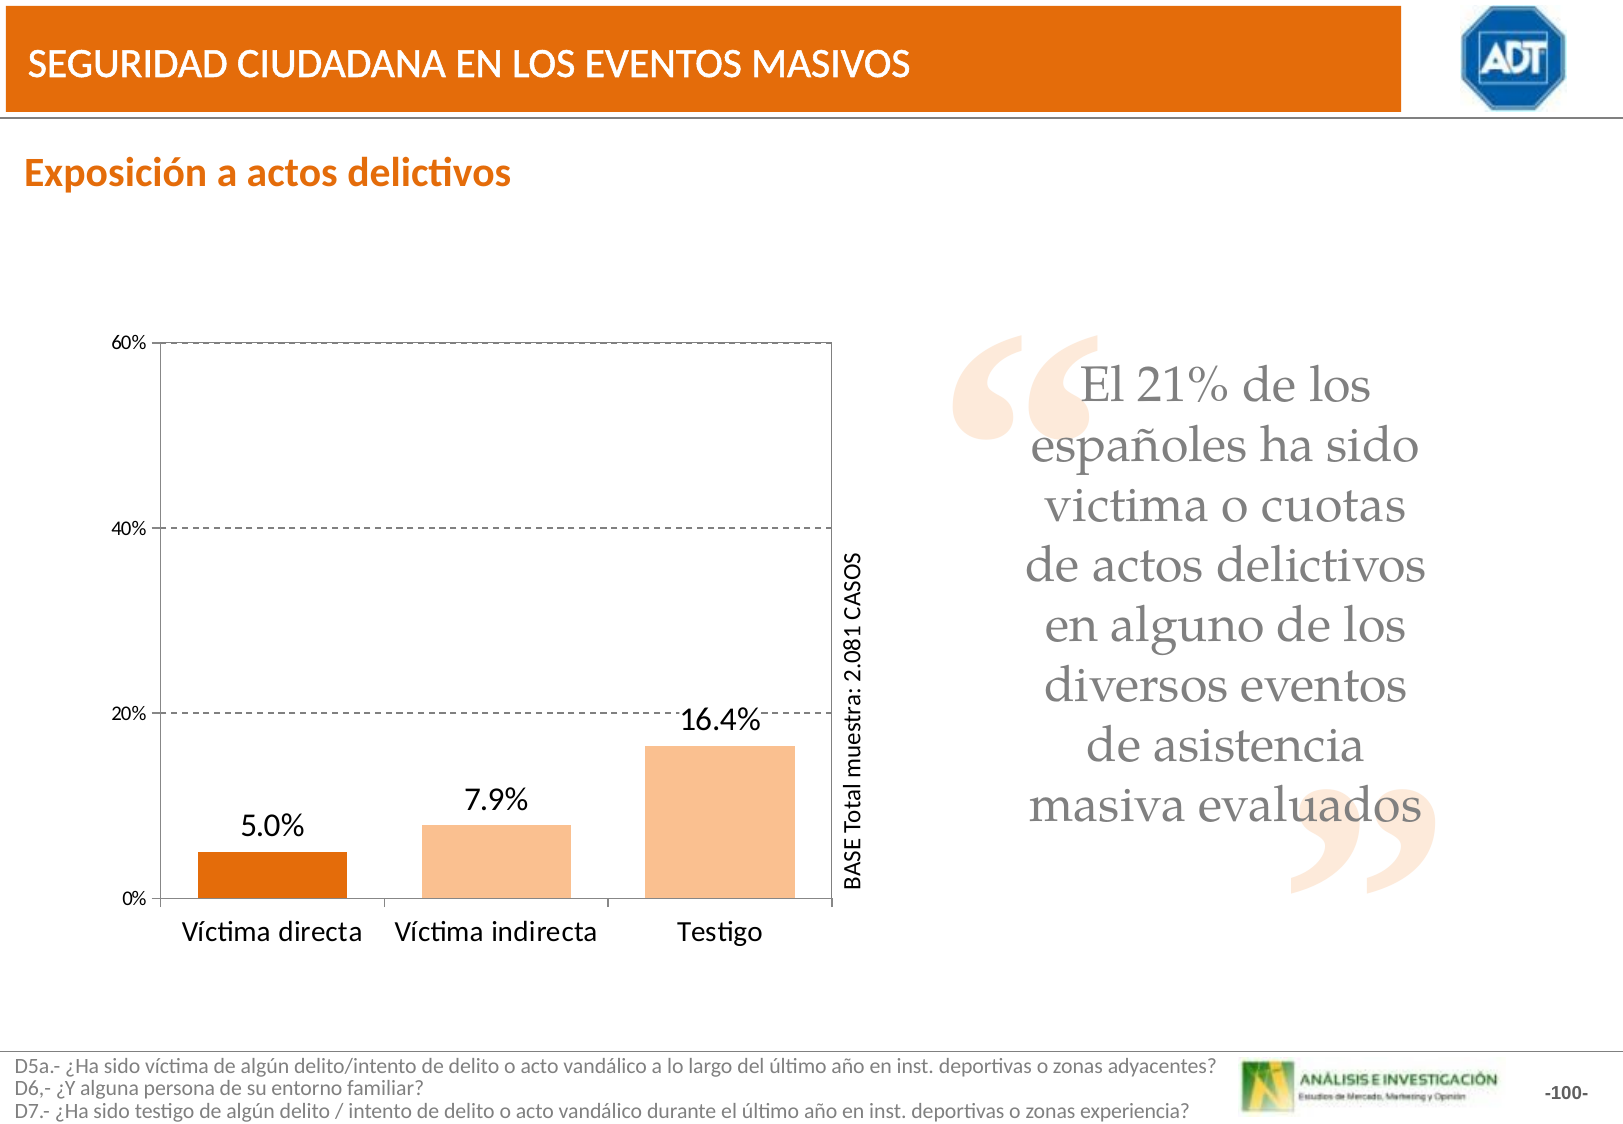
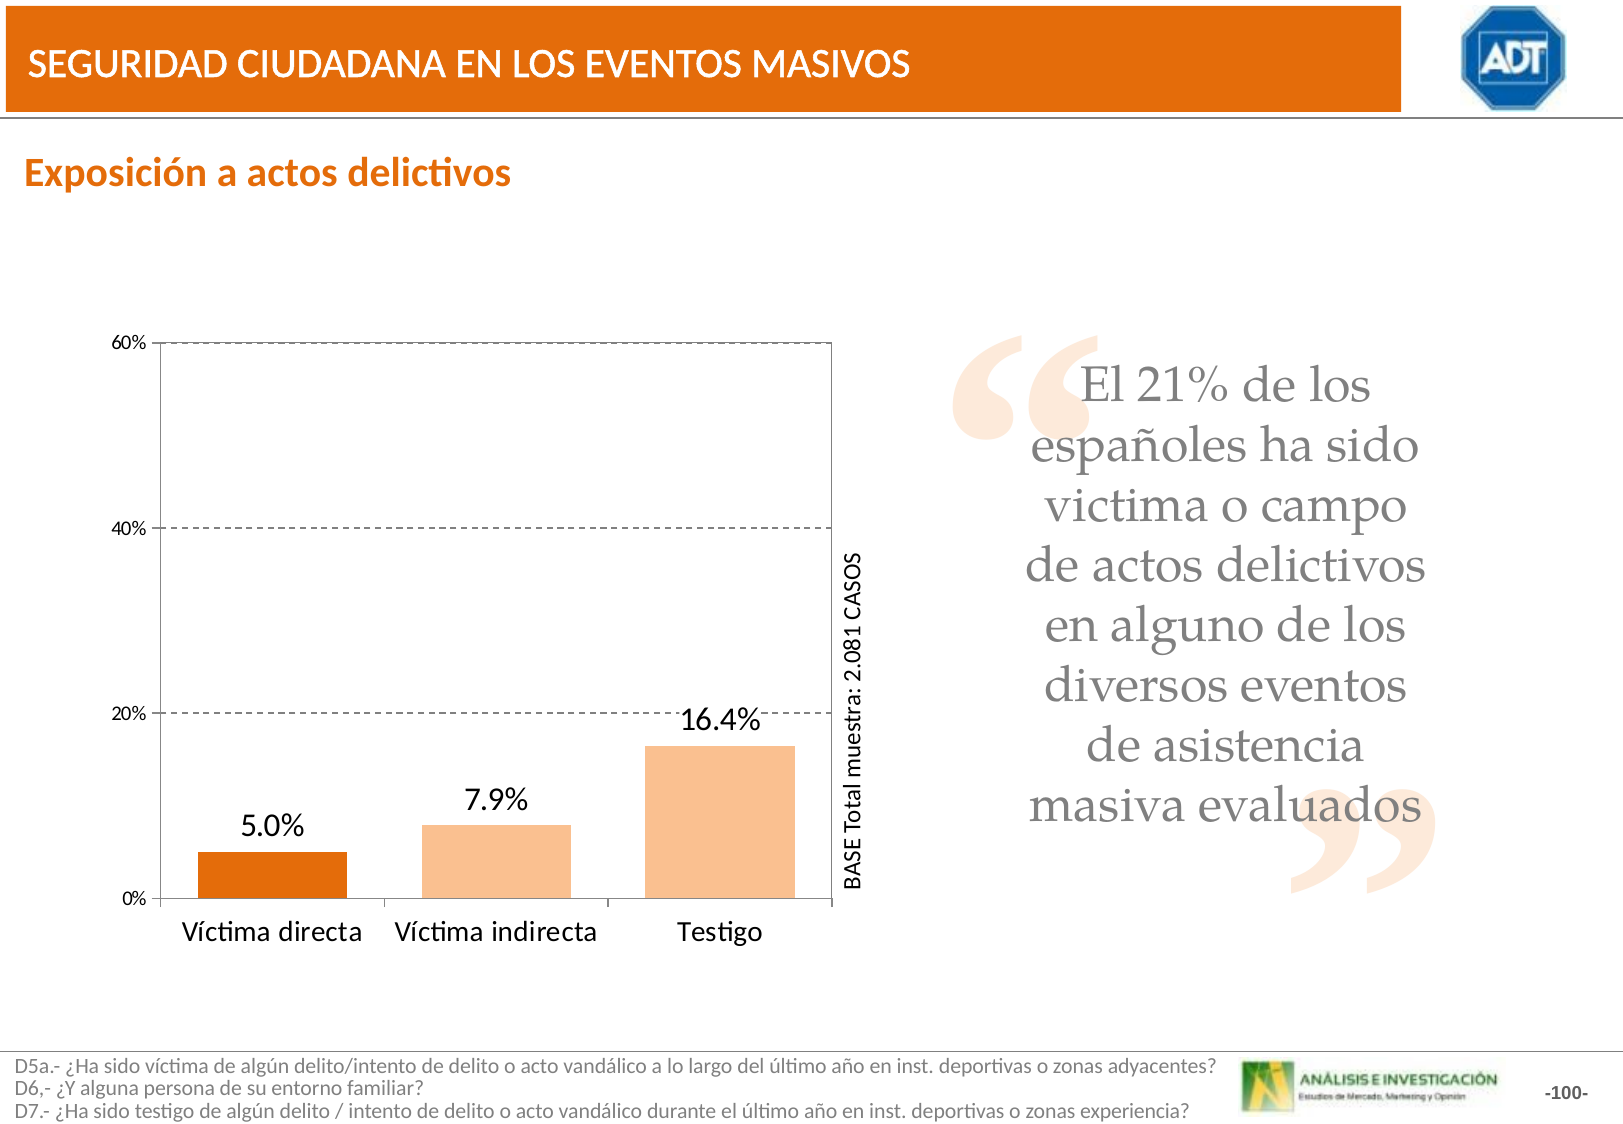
cuotas: cuotas -> campo (1335, 505)
